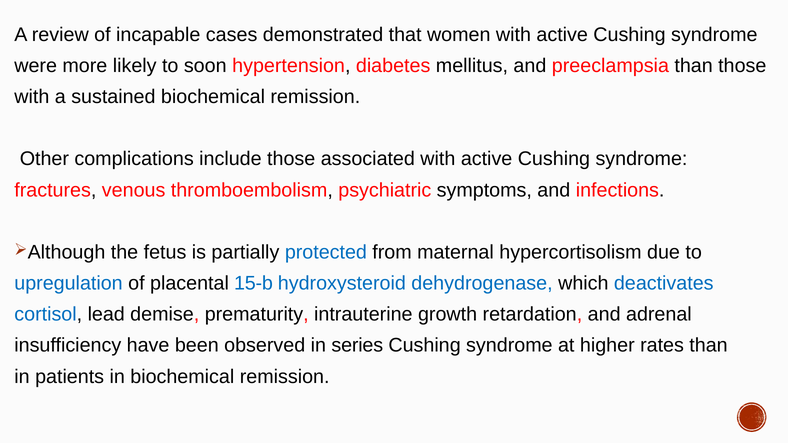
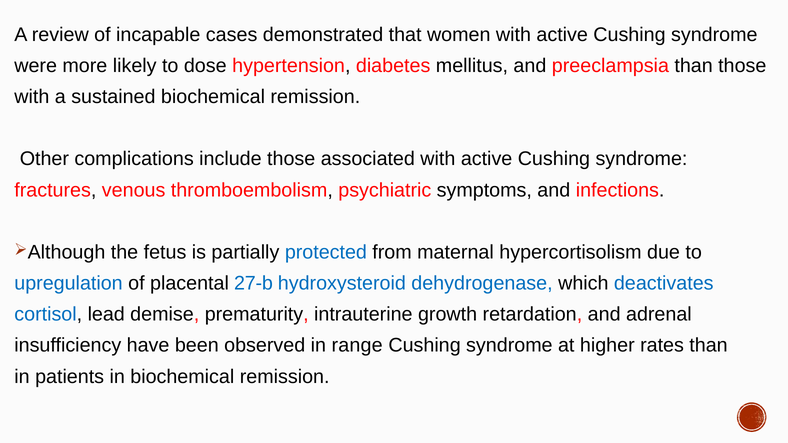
soon: soon -> dose (205, 66)
15-b: 15-b -> 27-b (253, 283)
series: series -> range (357, 346)
